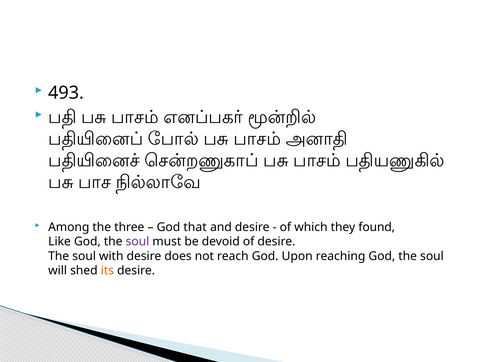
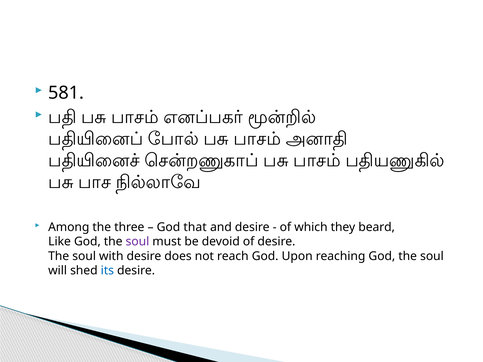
493: 493 -> 581 (66, 93)
found: found -> beard (377, 227)
its colour: orange -> blue (107, 271)
